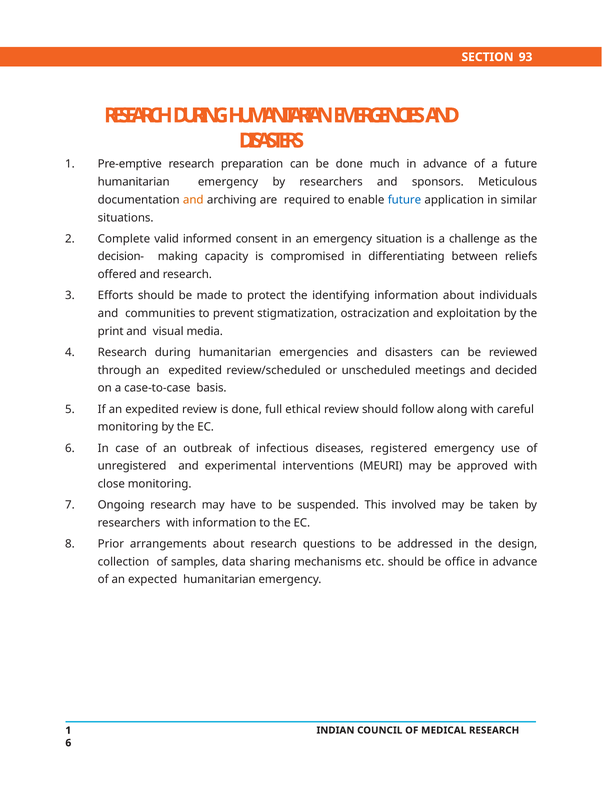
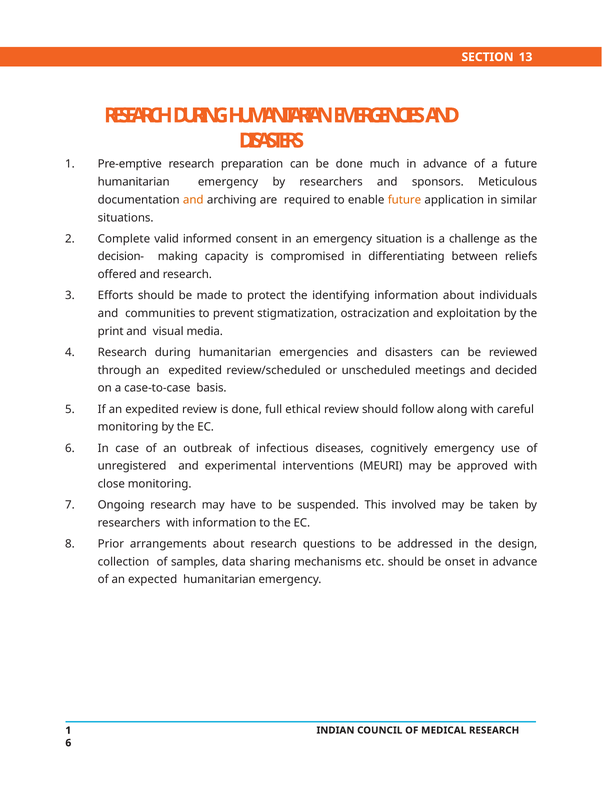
93: 93 -> 13 (526, 57)
future colour: blue -> orange (404, 200)
registered: registered -> cognitively (399, 448)
office: office -> onset (460, 562)
